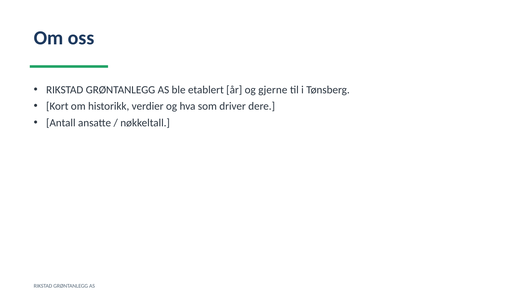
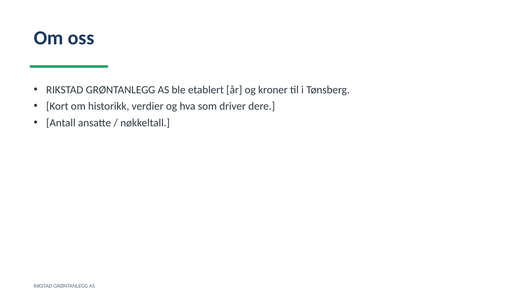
gjerne: gjerne -> kroner (273, 90)
